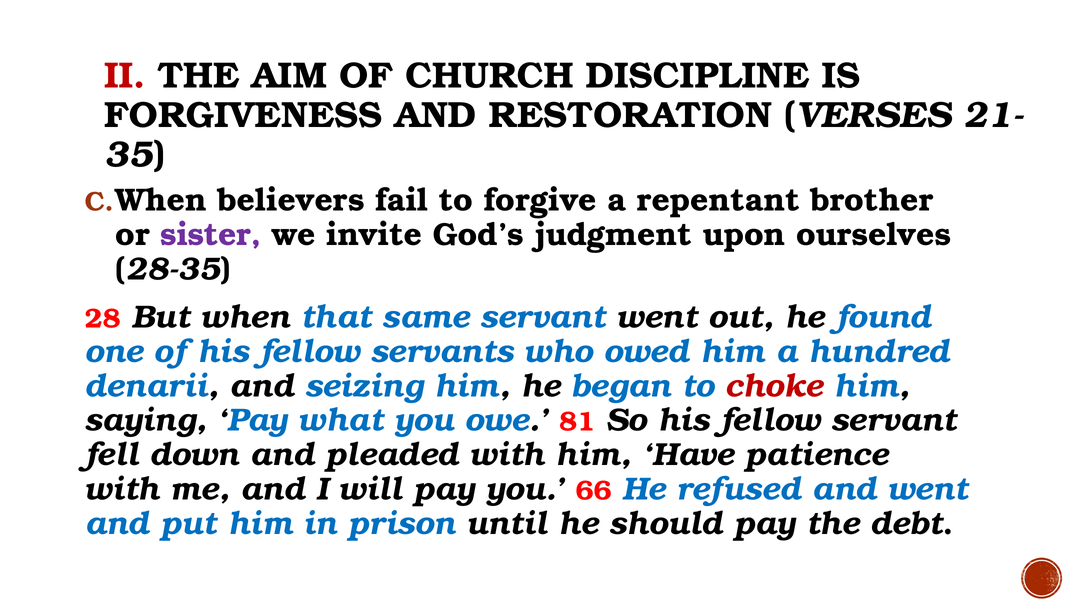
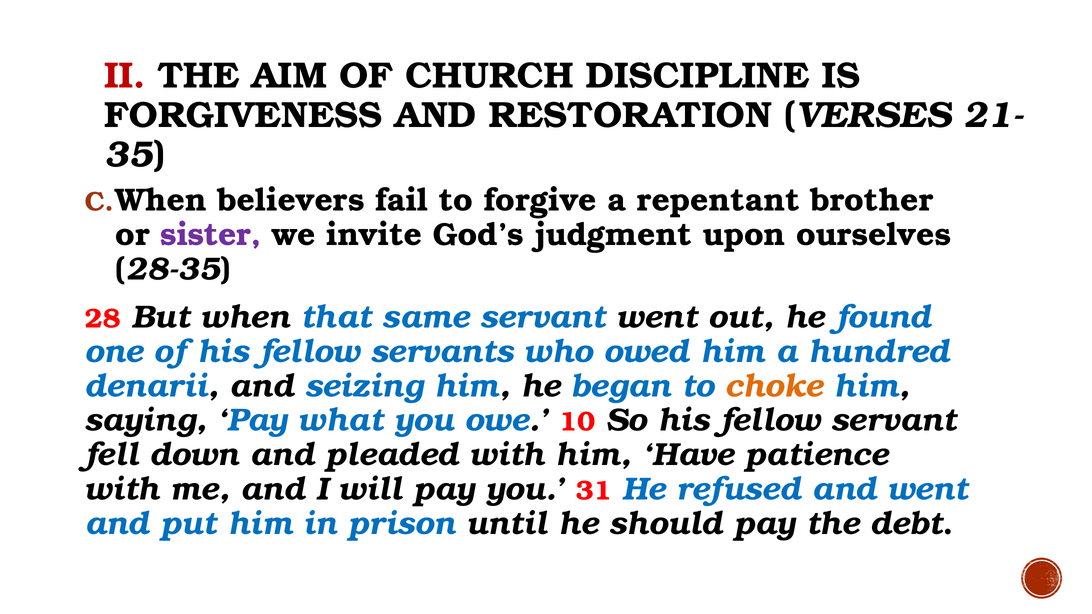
choke colour: red -> orange (774, 386)
81: 81 -> 10 (577, 422)
66: 66 -> 31 (594, 491)
